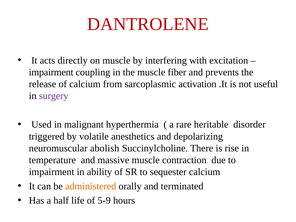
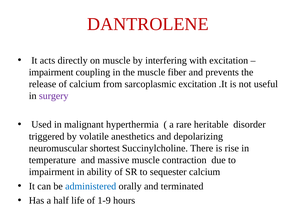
sarcoplasmic activation: activation -> excitation (197, 84)
abolish: abolish -> shortest (105, 148)
administered colour: orange -> blue (91, 186)
5-9: 5-9 -> 1-9 (104, 201)
